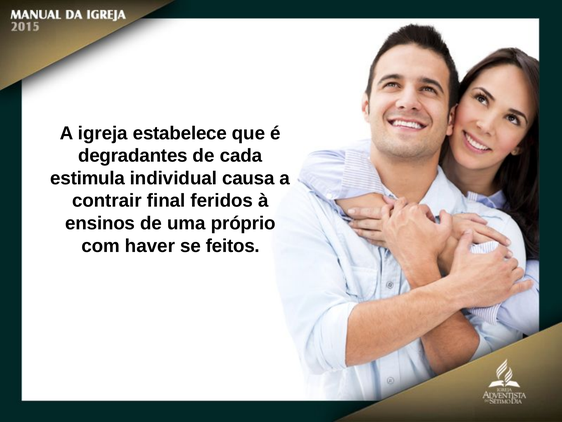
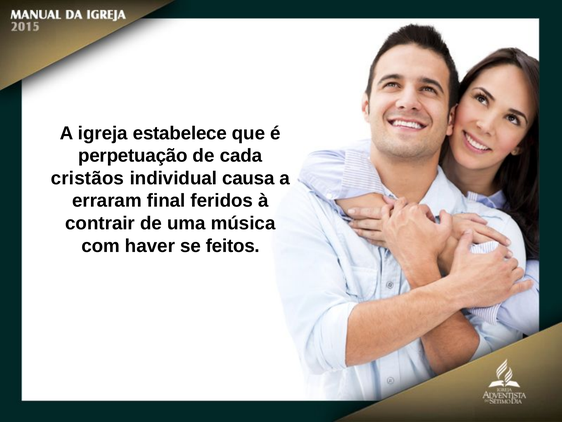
degradantes: degradantes -> perpetuação (133, 156)
estimula: estimula -> cristãos (87, 178)
contrair: contrair -> erraram (107, 201)
ensinos: ensinos -> contrair (100, 223)
próprio: próprio -> música (243, 223)
